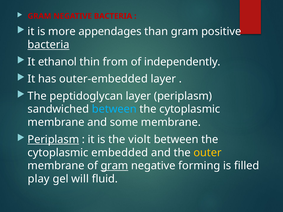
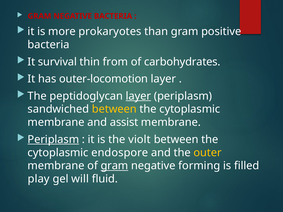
appendages: appendages -> prokaryotes (110, 32)
bacteria underline: present -> none (49, 45)
ethanol: ethanol -> survival (57, 62)
independently: independently -> carbohydrates (182, 62)
outer-embedded: outer-embedded -> outer-locomotion (104, 79)
layer underline: none -> present (138, 96)
between colour: light blue -> yellow (114, 109)
some: some -> assist (124, 122)
embedded: embedded -> endospore (120, 153)
